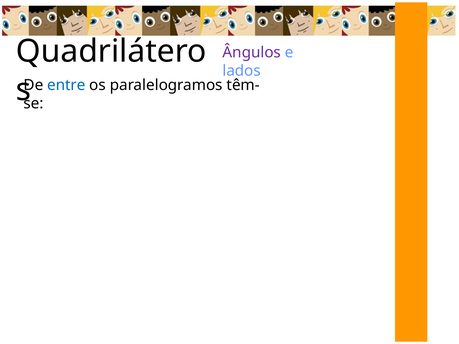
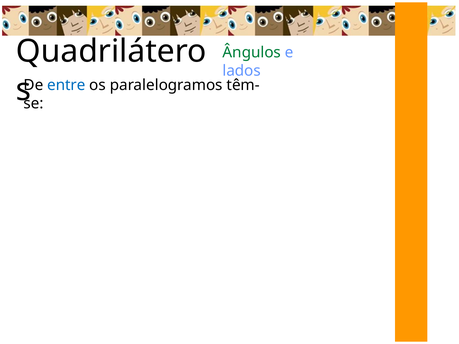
Ângulos colour: purple -> green (252, 53)
